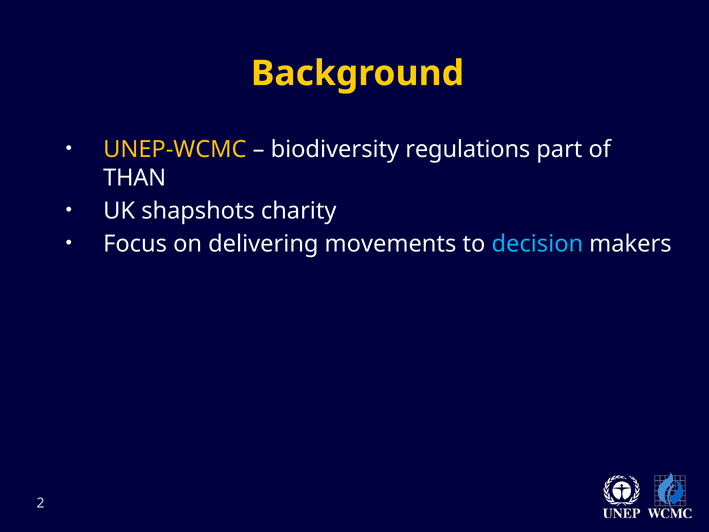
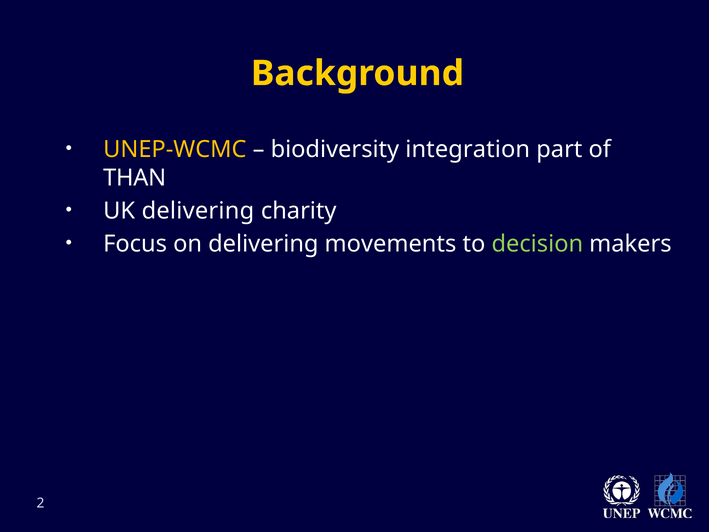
regulations: regulations -> integration (468, 149)
UK shapshots: shapshots -> delivering (198, 211)
decision colour: light blue -> light green (537, 244)
